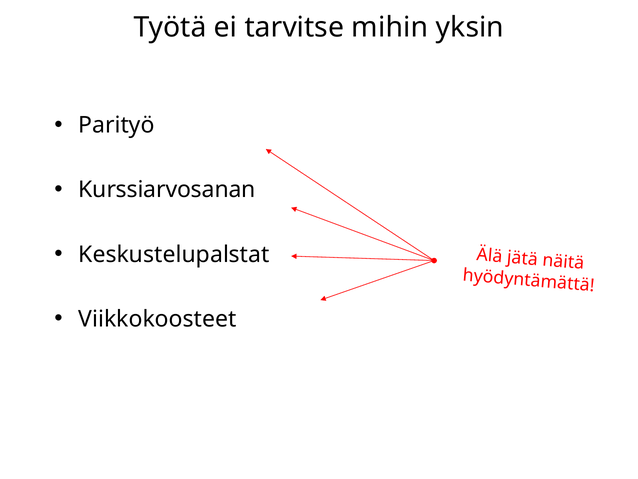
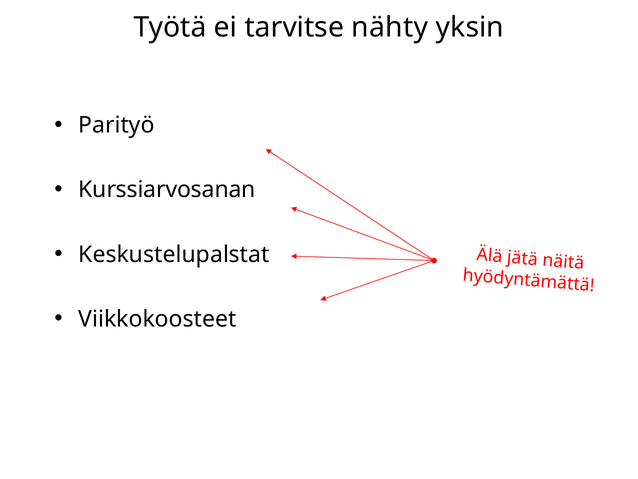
mihin: mihin -> nähty (390, 27)
